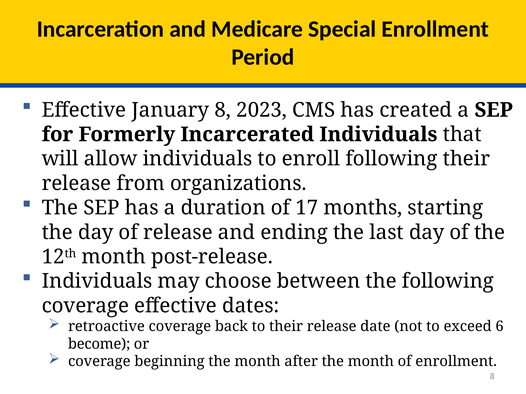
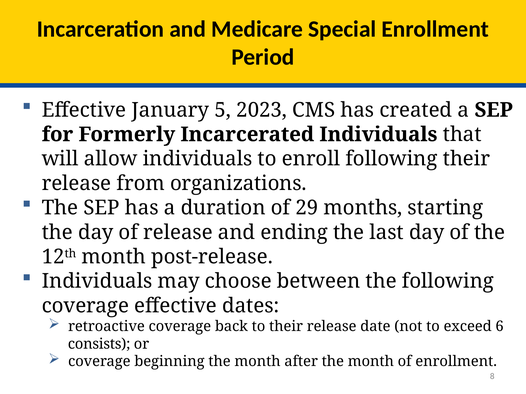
January 8: 8 -> 5 (223, 110)
17: 17 -> 29 (307, 208)
become: become -> consists (99, 344)
